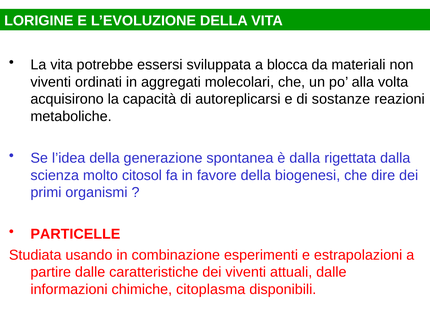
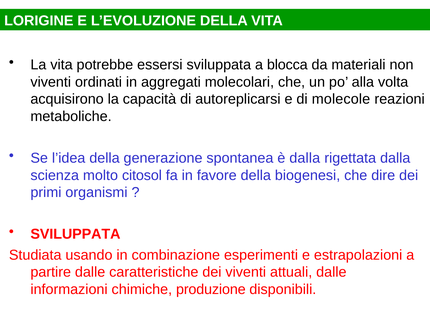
sostanze: sostanze -> molecole (341, 99)
PARTICELLE: PARTICELLE -> SVILUPPATA (75, 234)
citoplasma: citoplasma -> produzione (211, 289)
